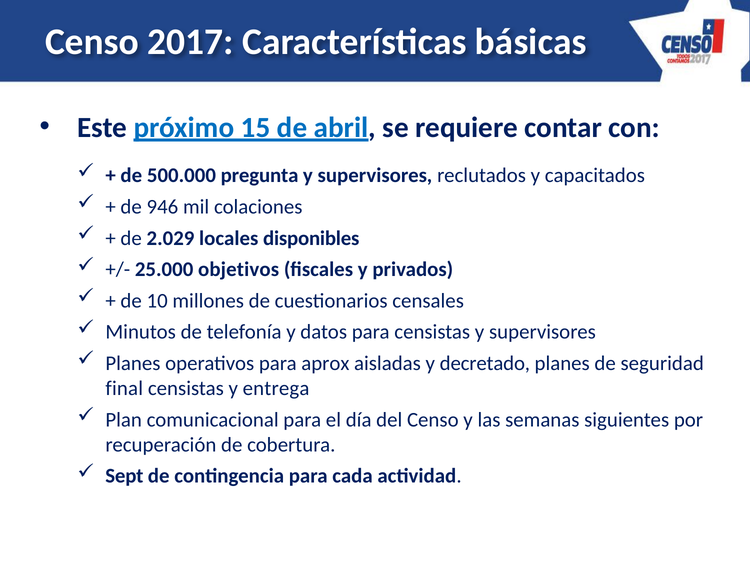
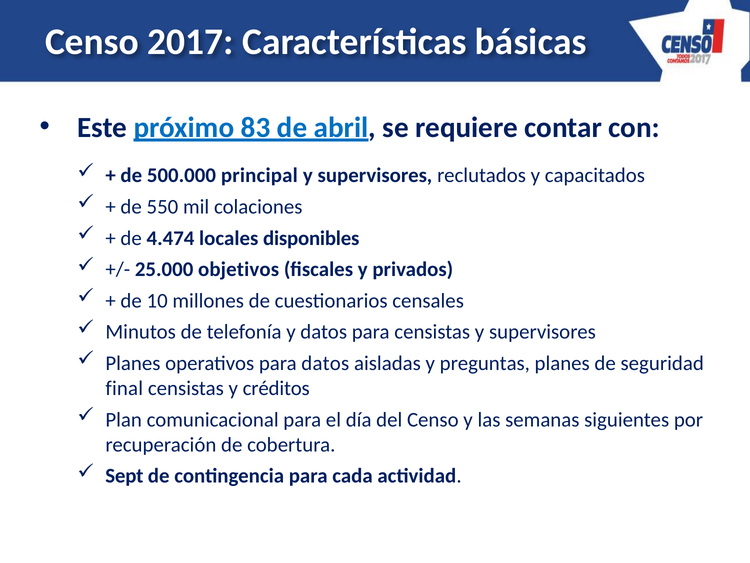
15: 15 -> 83 (256, 127)
pregunta: pregunta -> principal (259, 175)
946: 946 -> 550 (162, 207)
2.029: 2.029 -> 4.474 (171, 238)
para aprox: aprox -> datos (325, 363)
decretado: decretado -> preguntas (485, 363)
entrega: entrega -> créditos (276, 388)
